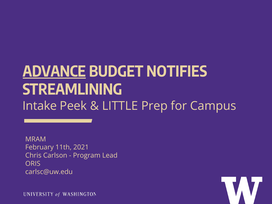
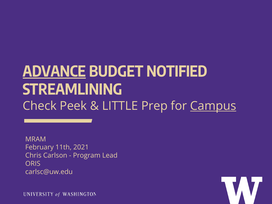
NOTIFIES: NOTIFIES -> NOTIFIED (177, 72)
Intake: Intake -> Check (40, 106)
Campus underline: none -> present (213, 106)
